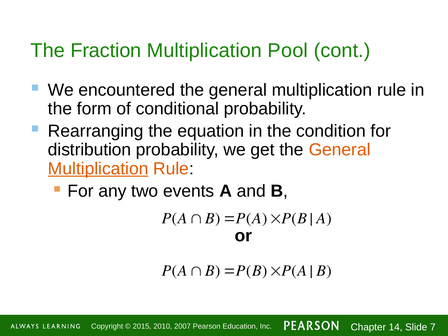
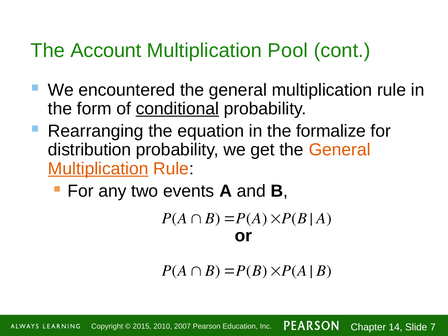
Fraction: Fraction -> Account (106, 51)
conditional underline: none -> present (177, 109)
condition: condition -> formalize (331, 131)
